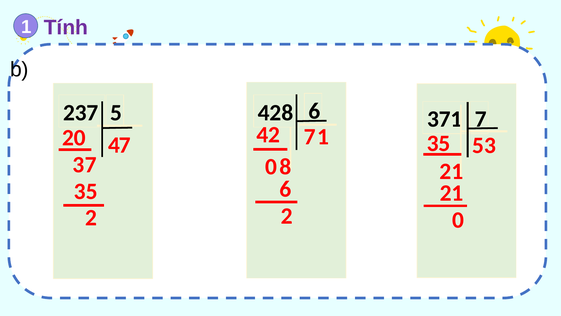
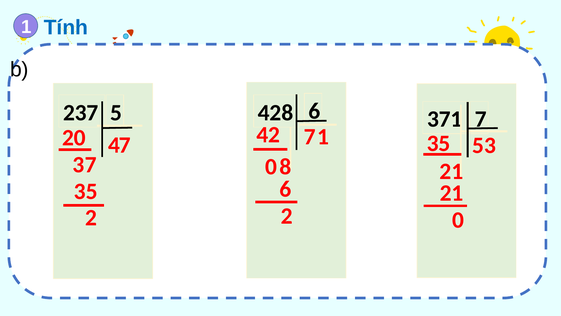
Tính colour: purple -> blue (66, 27)
